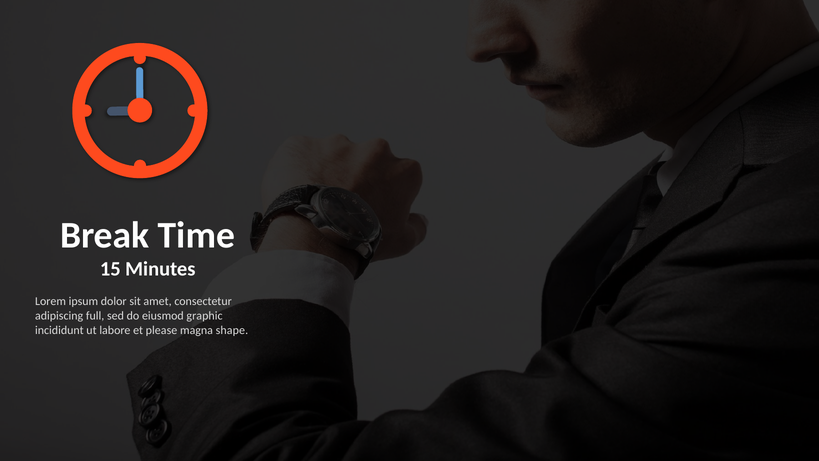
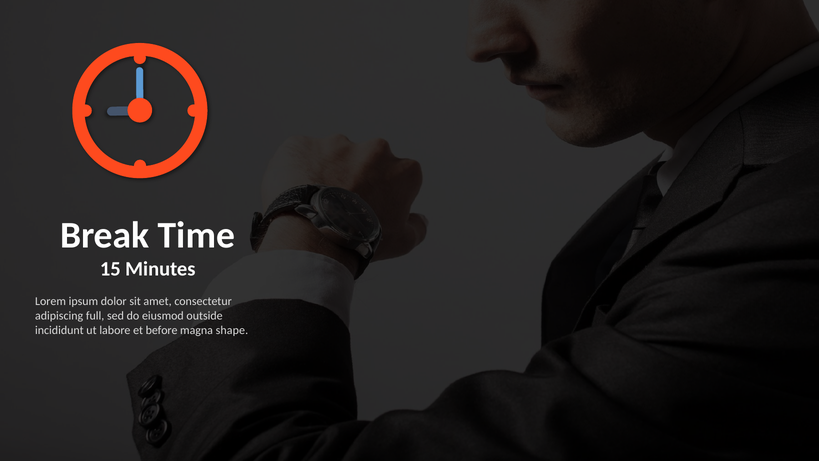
graphic: graphic -> outside (205, 316)
please: please -> before (162, 330)
